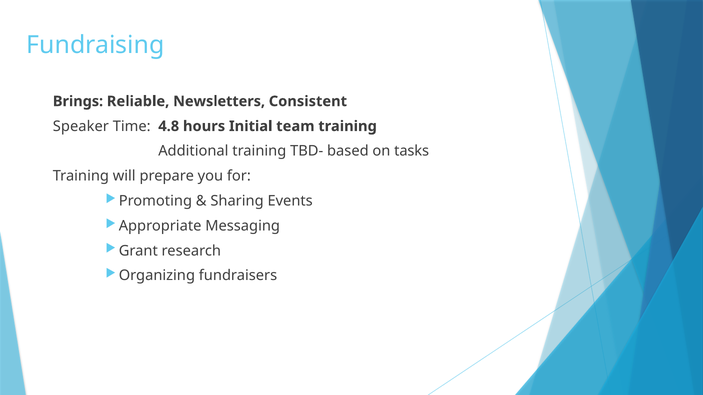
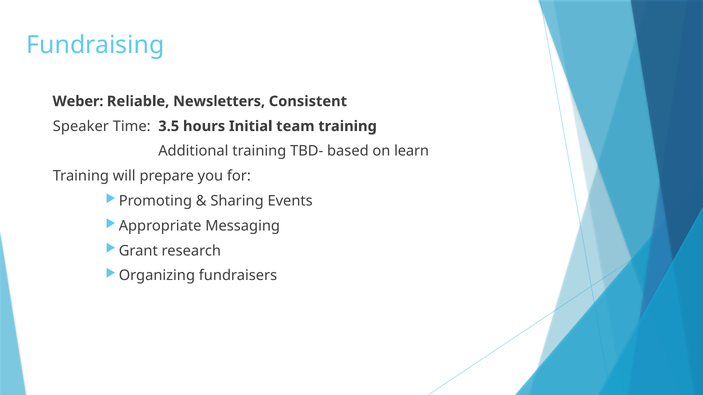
Brings: Brings -> Weber (78, 101)
4.8: 4.8 -> 3.5 (169, 126)
tasks: tasks -> learn (412, 151)
